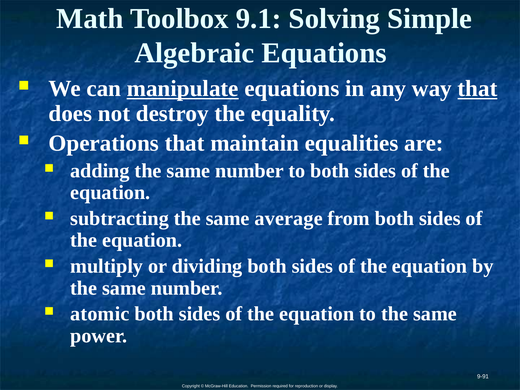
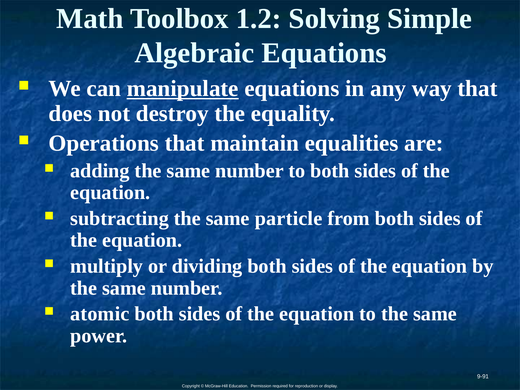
9.1: 9.1 -> 1.2 (259, 18)
that underline: present -> none (478, 89)
average: average -> particle (289, 218)
